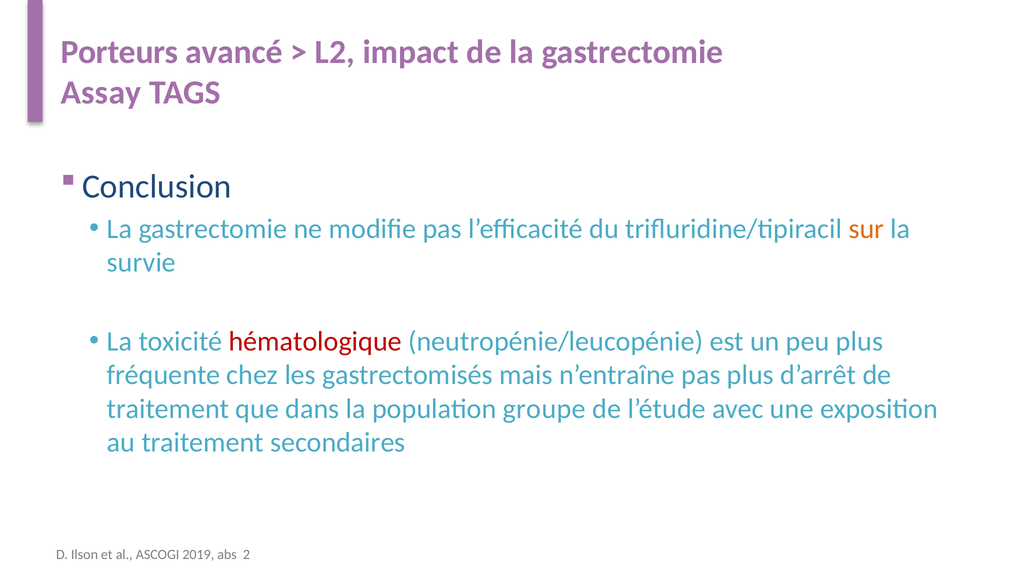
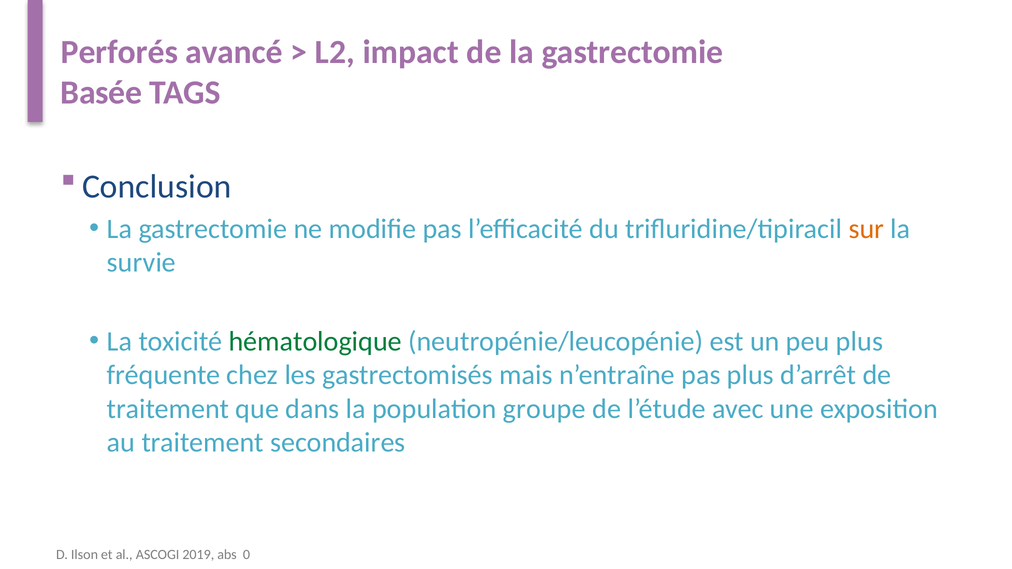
Porteurs: Porteurs -> Perforés (119, 52)
Assay: Assay -> Basée (101, 93)
hématologique colour: red -> green (315, 342)
2: 2 -> 0 (247, 555)
